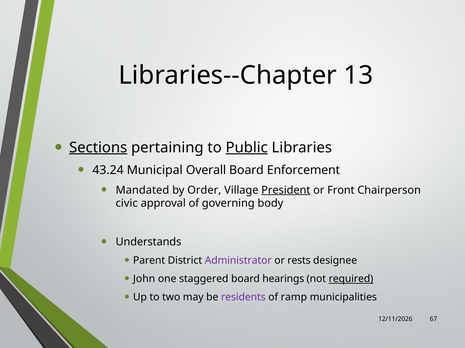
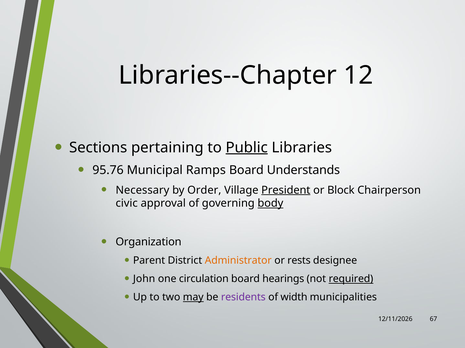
13: 13 -> 12 (358, 75)
Sections underline: present -> none (98, 148)
43.24: 43.24 -> 95.76 (108, 170)
Overall: Overall -> Ramps (206, 170)
Enforcement: Enforcement -> Understands (303, 170)
Mandated: Mandated -> Necessary (142, 190)
Front: Front -> Block (341, 190)
body underline: none -> present (270, 204)
Understands: Understands -> Organization (149, 242)
Administrator colour: purple -> orange (238, 261)
staggered: staggered -> circulation (204, 279)
may underline: none -> present (193, 298)
ramp: ramp -> width (294, 298)
